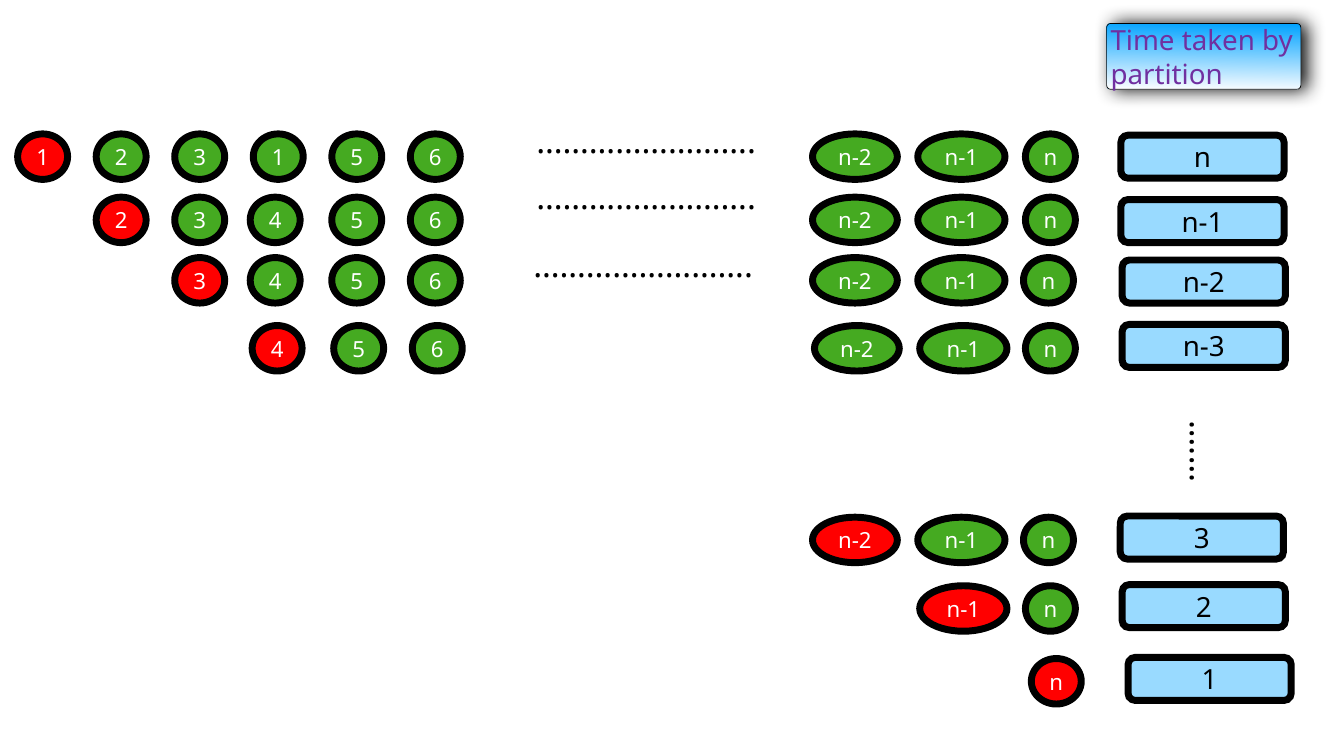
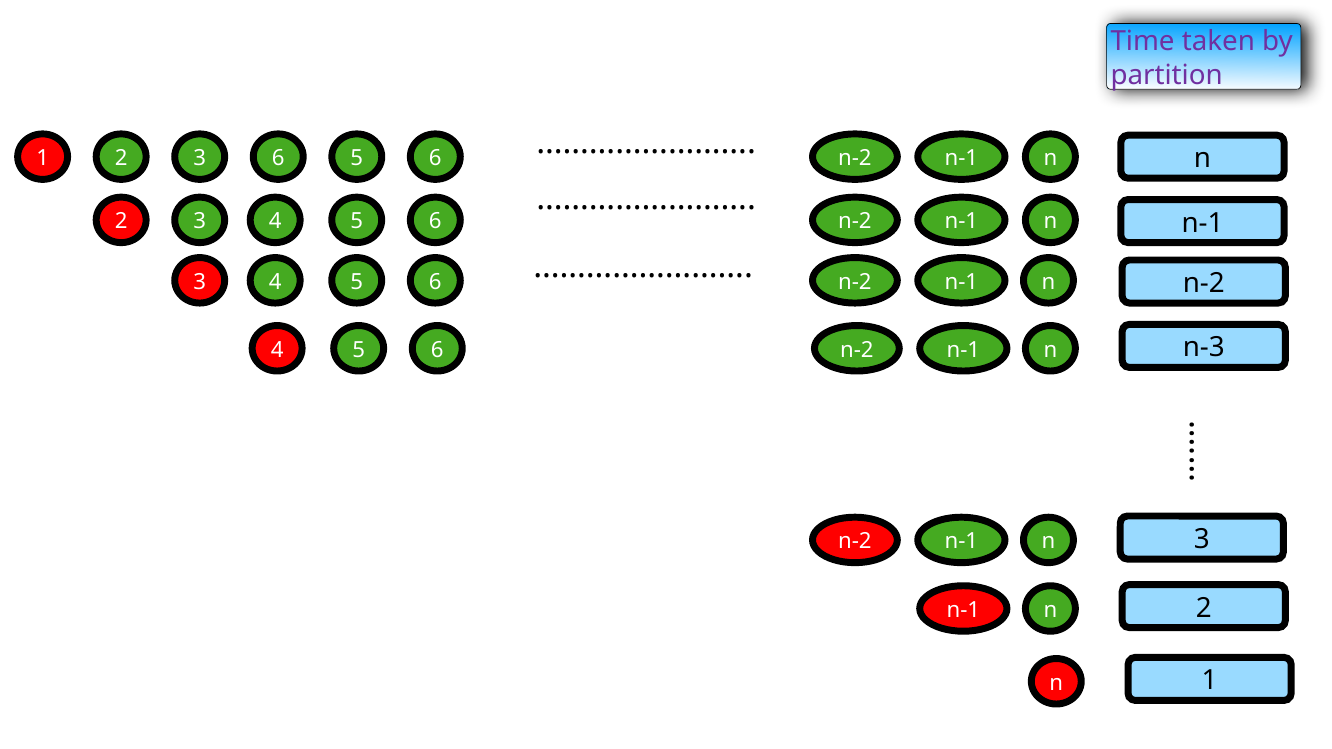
3 1: 1 -> 6 (278, 158)
